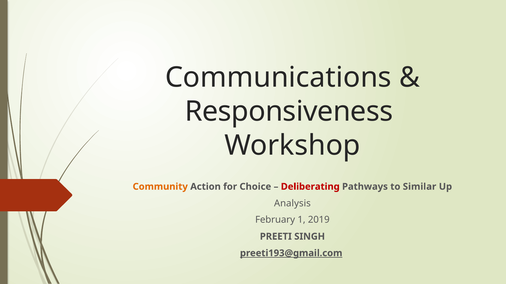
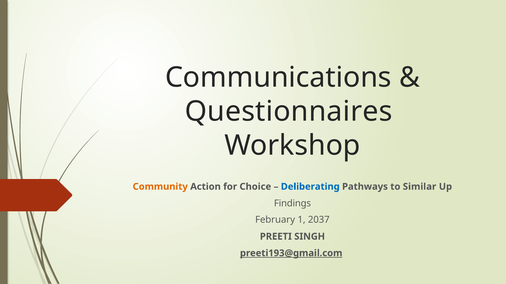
Responsiveness: Responsiveness -> Questionnaires (289, 112)
Deliberating colour: red -> blue (310, 187)
Analysis: Analysis -> Findings (292, 204)
2019: 2019 -> 2037 (319, 220)
